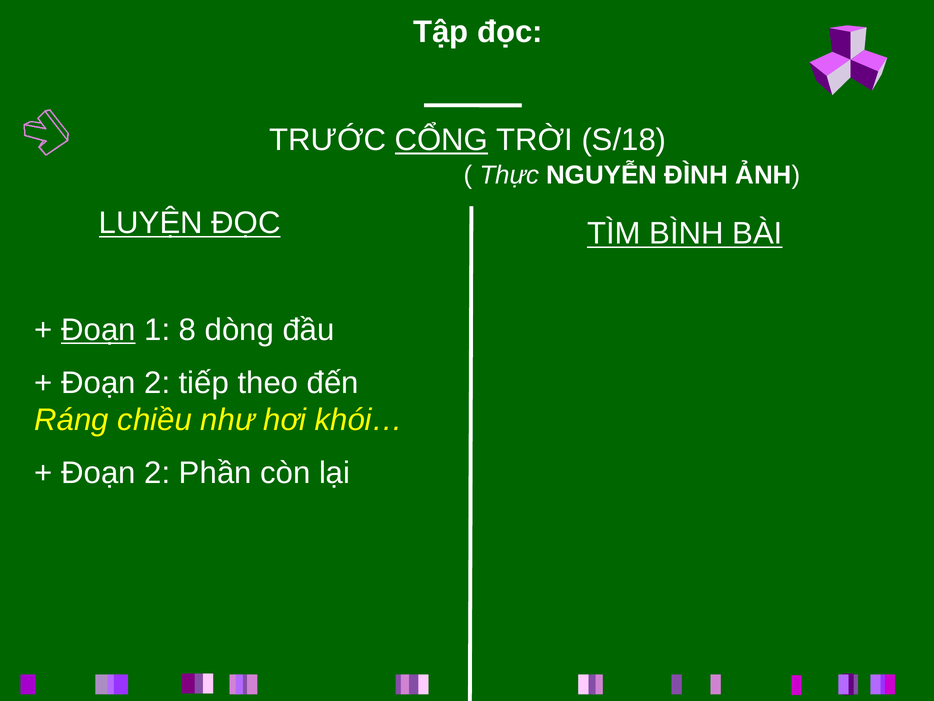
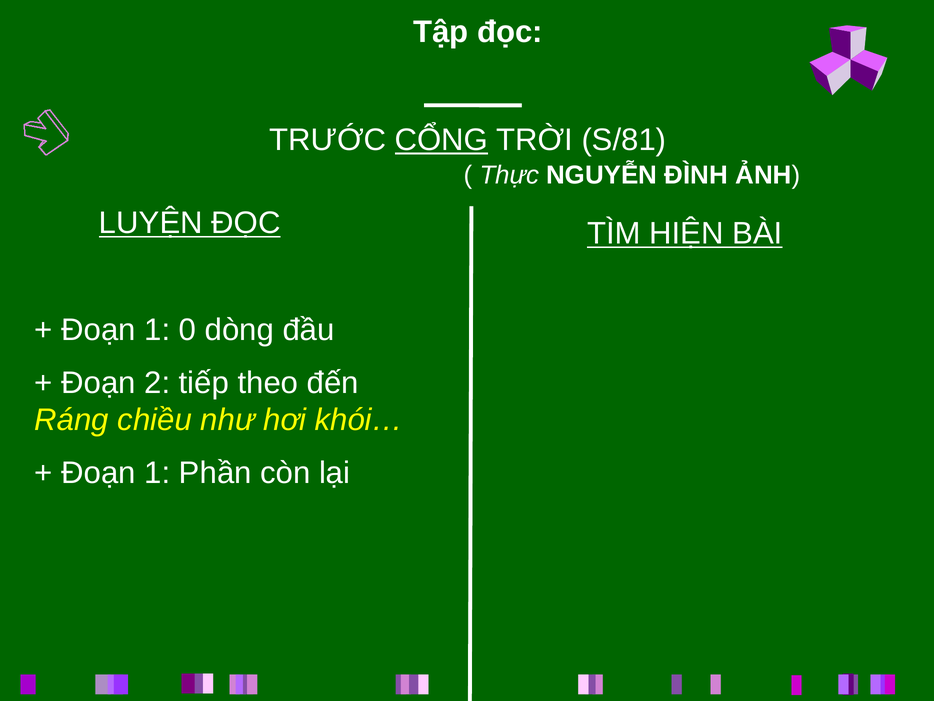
S/18: S/18 -> S/81 (624, 140)
BÌNH: BÌNH -> HIỆN (687, 233)
Đoạn underline: present -> none (98, 330)
8: 8 -> 0 (188, 330)
2: 2 -> 1 (157, 473)
